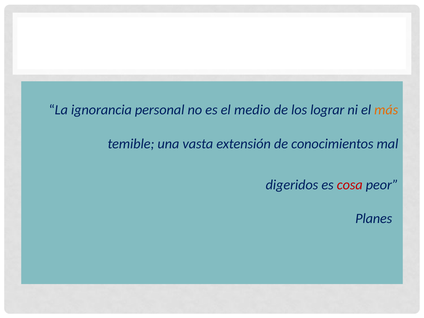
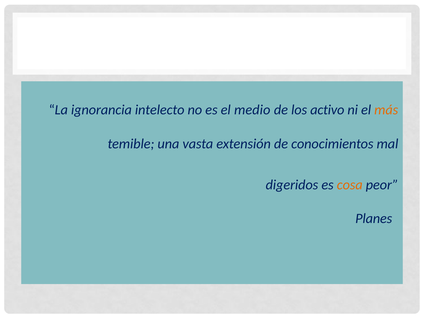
personal: personal -> intelecto (160, 110)
lograr: lograr -> activo (327, 110)
cosa colour: red -> orange (350, 185)
